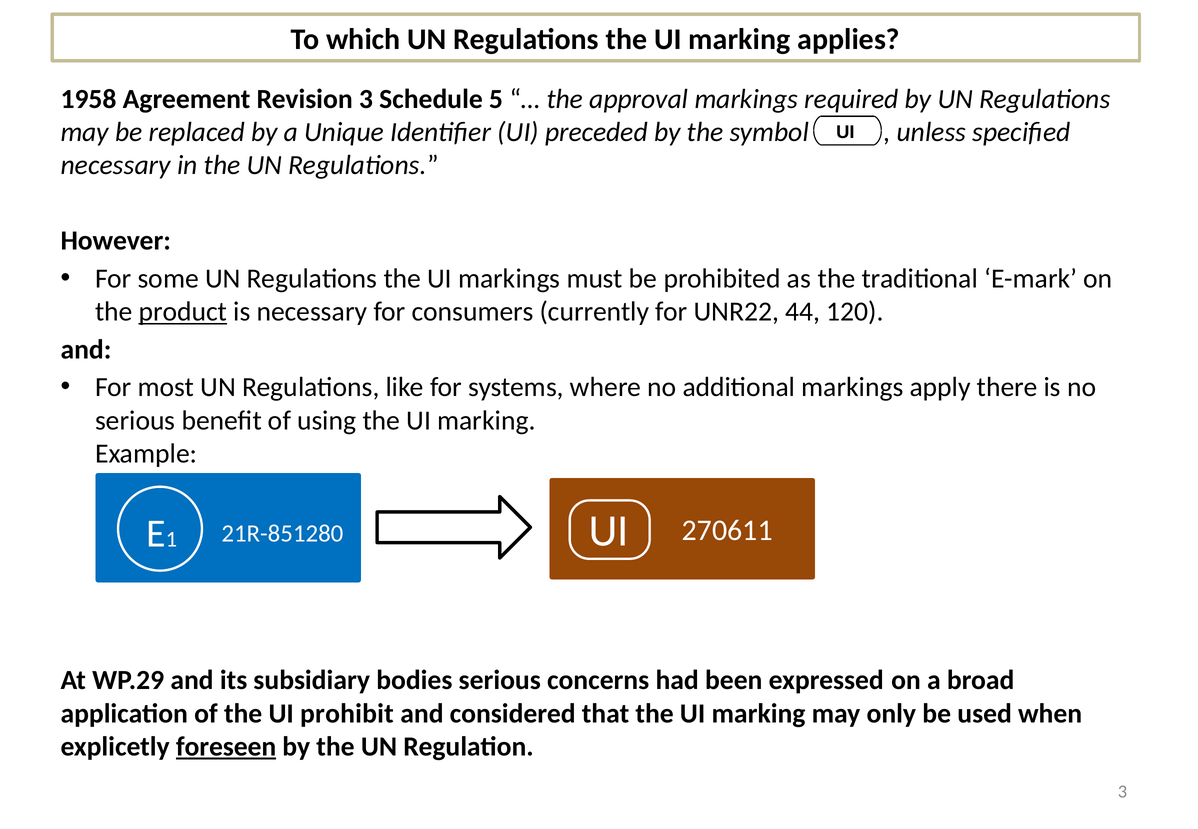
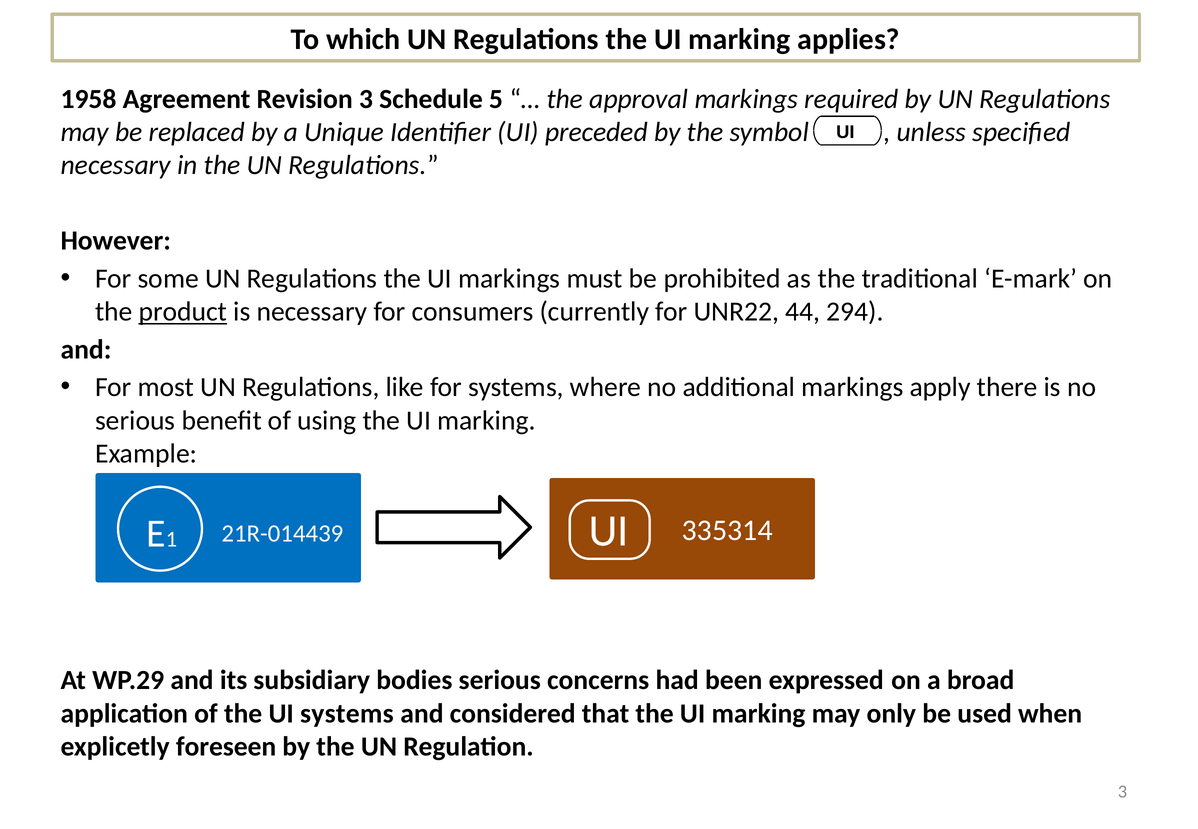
120: 120 -> 294 (855, 312)
21R-851280: 21R-851280 -> 21R-014439 (282, 534)
270611: 270611 -> 335314 (727, 531)
UI prohibit: prohibit -> systems (347, 714)
foreseen underline: present -> none (226, 747)
